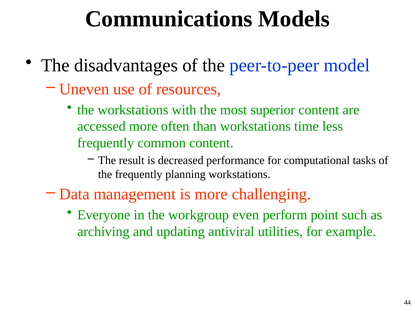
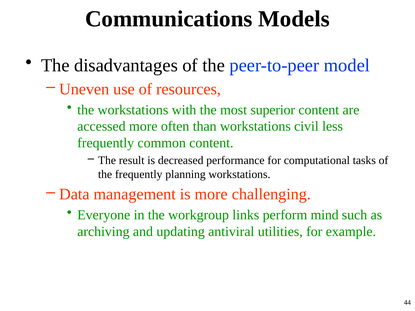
time: time -> civil (306, 127)
even: even -> links (246, 215)
point: point -> mind (325, 215)
